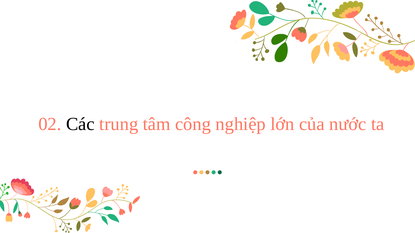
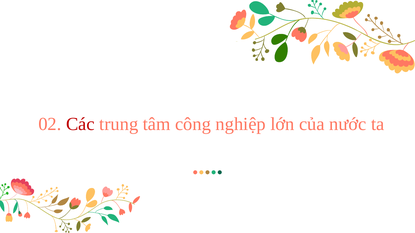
Các colour: black -> red (80, 124)
